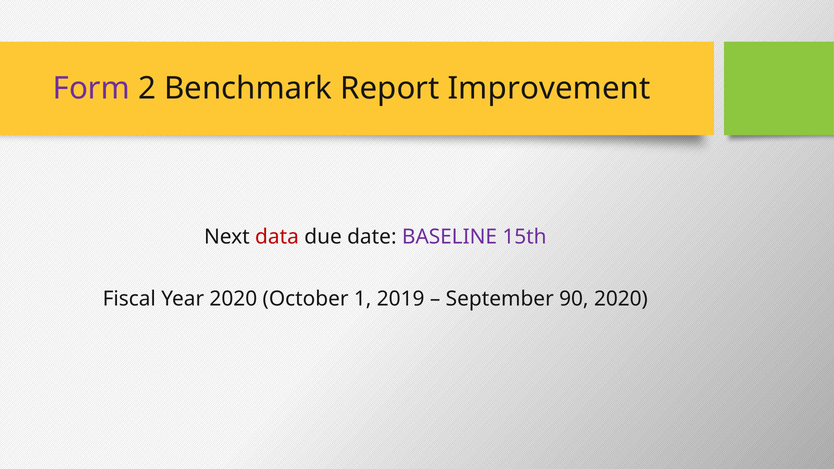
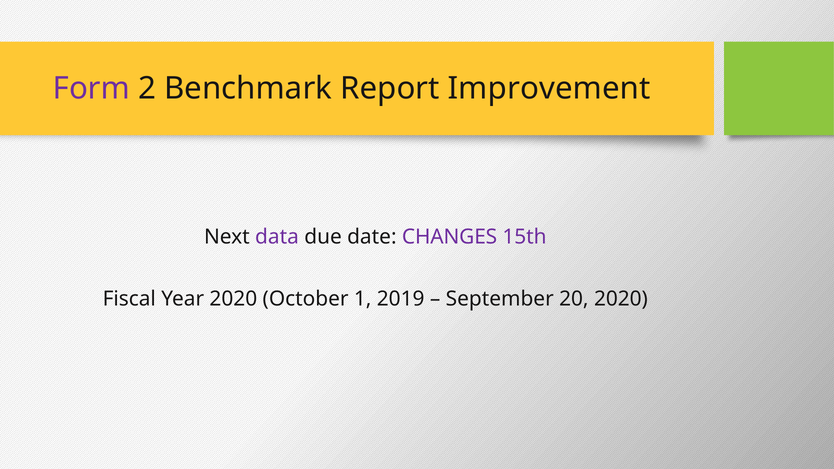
data colour: red -> purple (277, 237)
BASELINE: BASELINE -> CHANGES (450, 237)
90: 90 -> 20 (574, 299)
